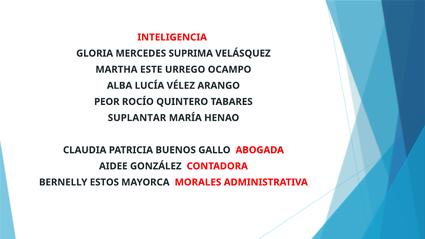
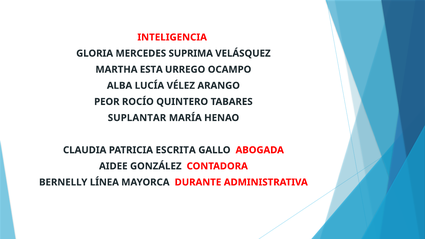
ESTE: ESTE -> ESTA (151, 70)
BUENOS: BUENOS -> ESCRITA (176, 150)
ESTOS: ESTOS -> LÍNEA (104, 182)
MORALES: MORALES -> DURANTE (198, 182)
